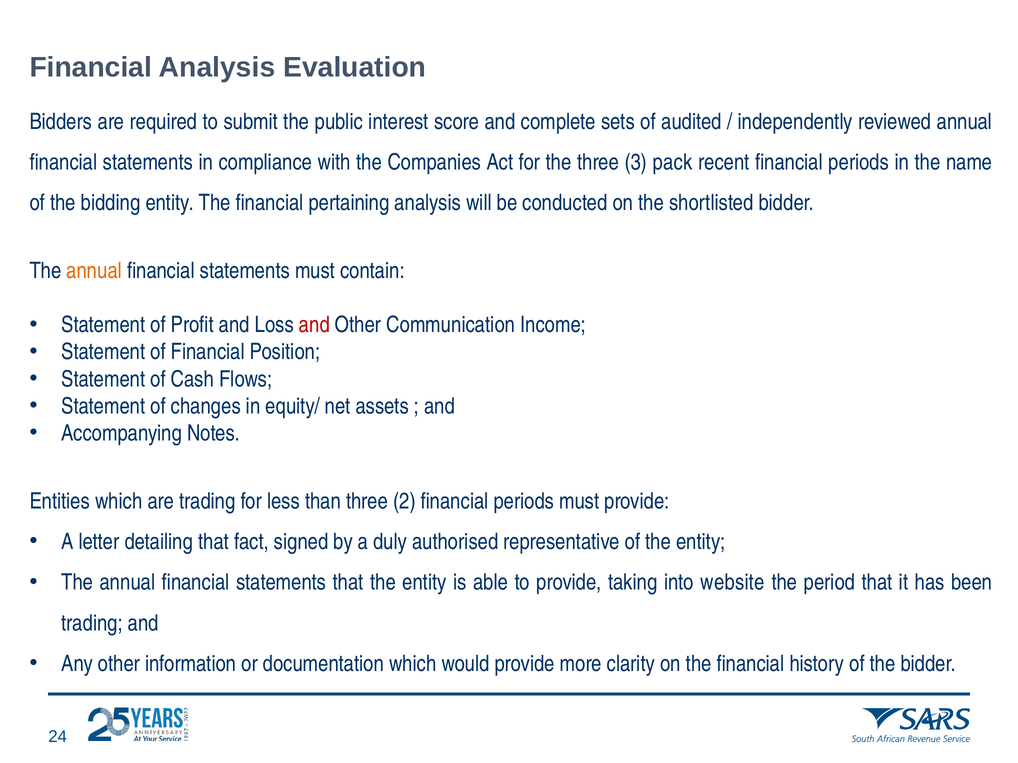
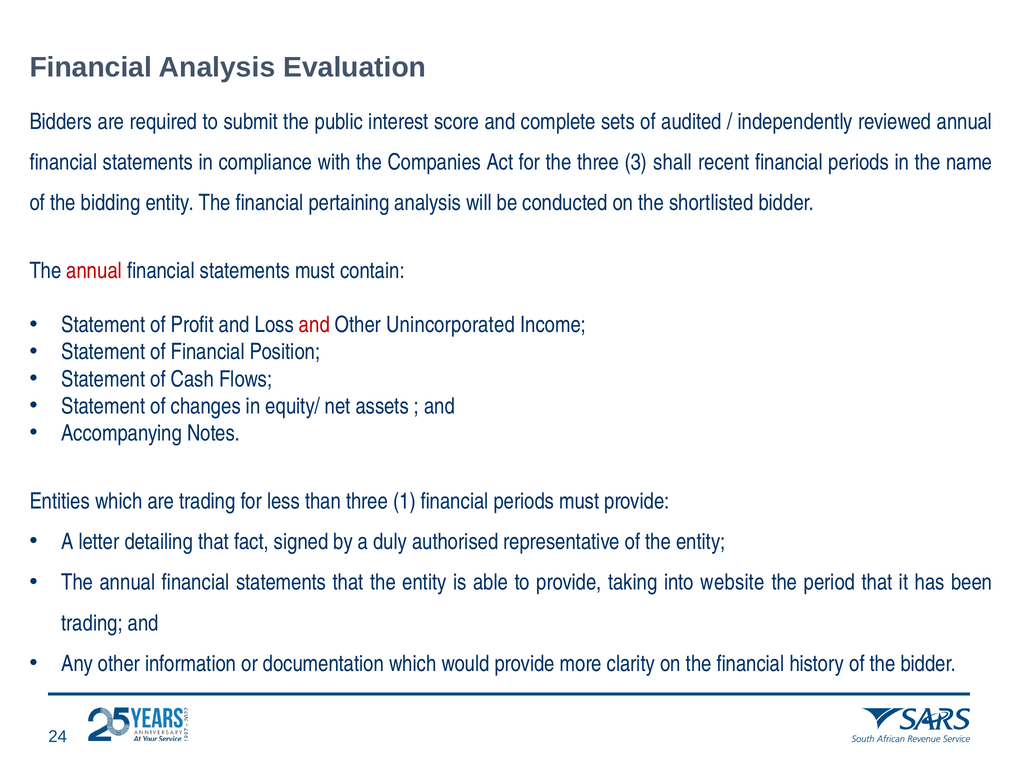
pack: pack -> shall (673, 162)
annual colour: orange -> red (94, 271)
Communication: Communication -> Unincorporated (451, 325)
2: 2 -> 1 (404, 501)
